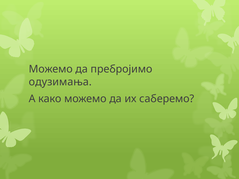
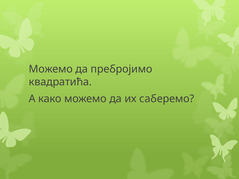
одузимања: одузимања -> квадратића (60, 82)
